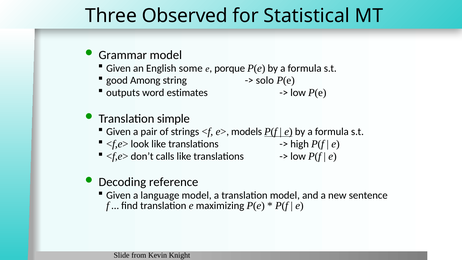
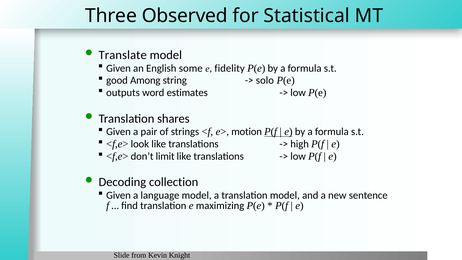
Grammar: Grammar -> Translate (123, 55)
porque: porque -> fidelity (230, 68)
simple: simple -> shares (173, 118)
models: models -> motion (247, 132)
calls: calls -> limit (165, 156)
reference: reference -> collection (174, 182)
